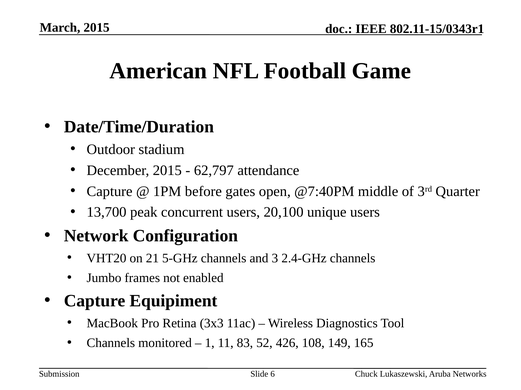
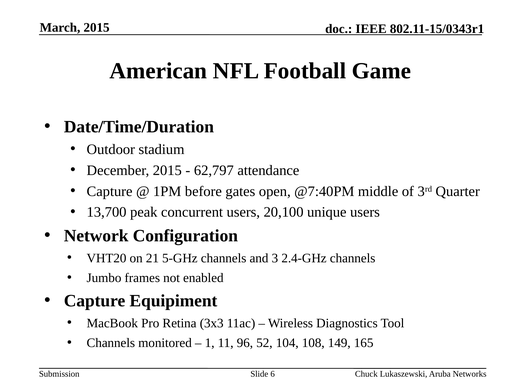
83: 83 -> 96 (245, 344)
426: 426 -> 104 (287, 344)
